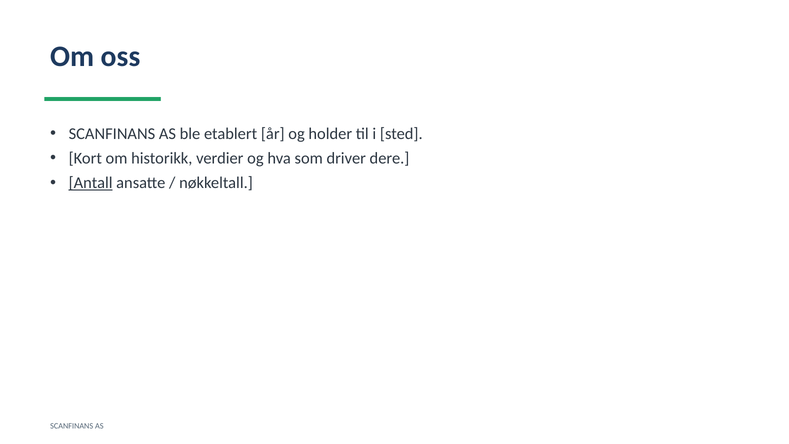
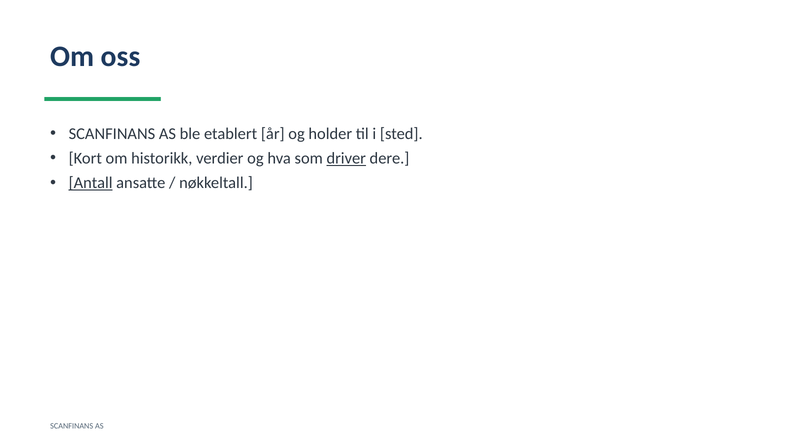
driver underline: none -> present (346, 158)
